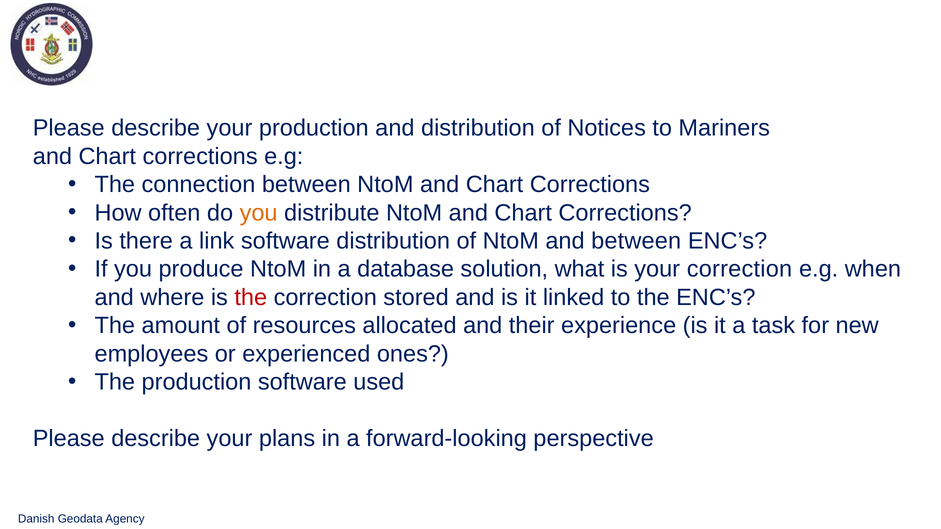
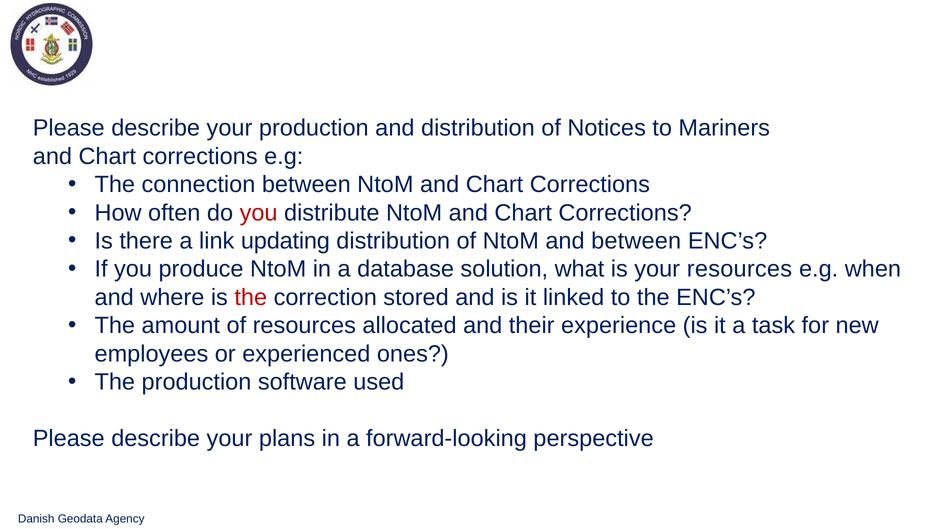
you colour: orange -> red (259, 213)
link software: software -> updating (285, 241)
your correction: correction -> resources (739, 269)
